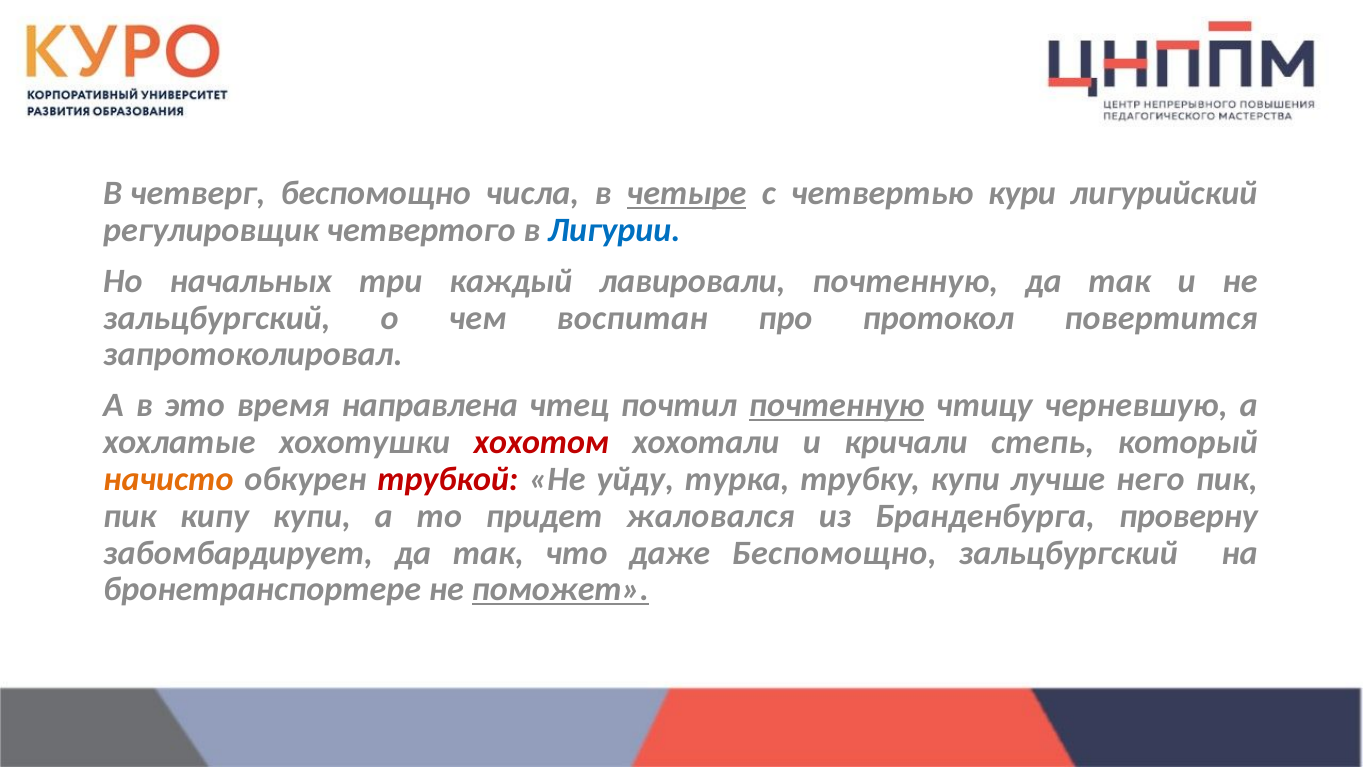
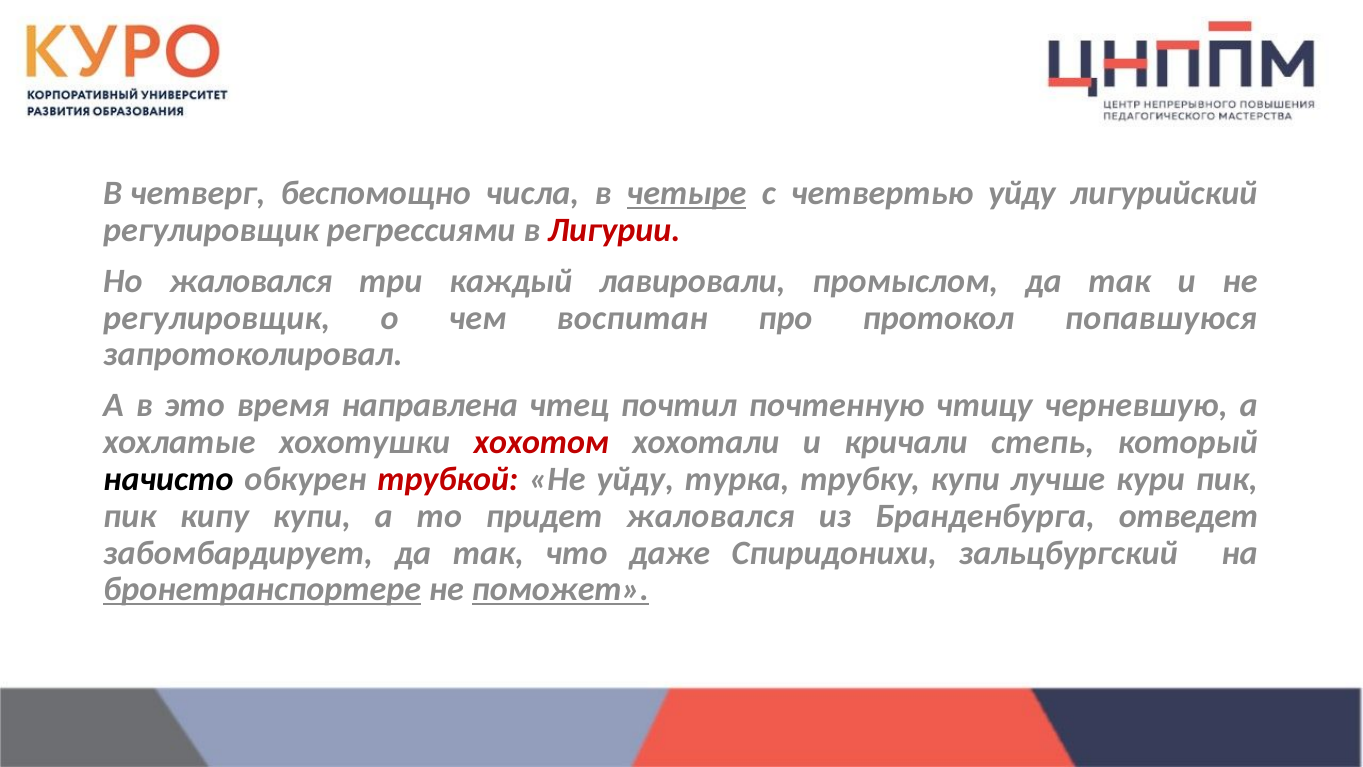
четвертью кури: кури -> уйду (1022, 193)
четвертого: четвертого -> регрессиями (421, 230)
Лигурии colour: blue -> red (614, 230)
Но начальных: начальных -> жаловался (251, 281)
лавировали почтенную: почтенную -> промыслом (905, 281)
зальцбургский: зальцбургский -> регулировщик (217, 318)
повертится: повертится -> попавшуюся (1161, 318)
почтенную underline: present -> none (837, 406)
начисто colour: orange -> black (168, 479)
него: него -> кури (1150, 479)
проверну: проверну -> отведет (1189, 516)
даже Беспомощно: Беспомощно -> Спиридонихи (834, 553)
бронетранспортере underline: none -> present (262, 589)
